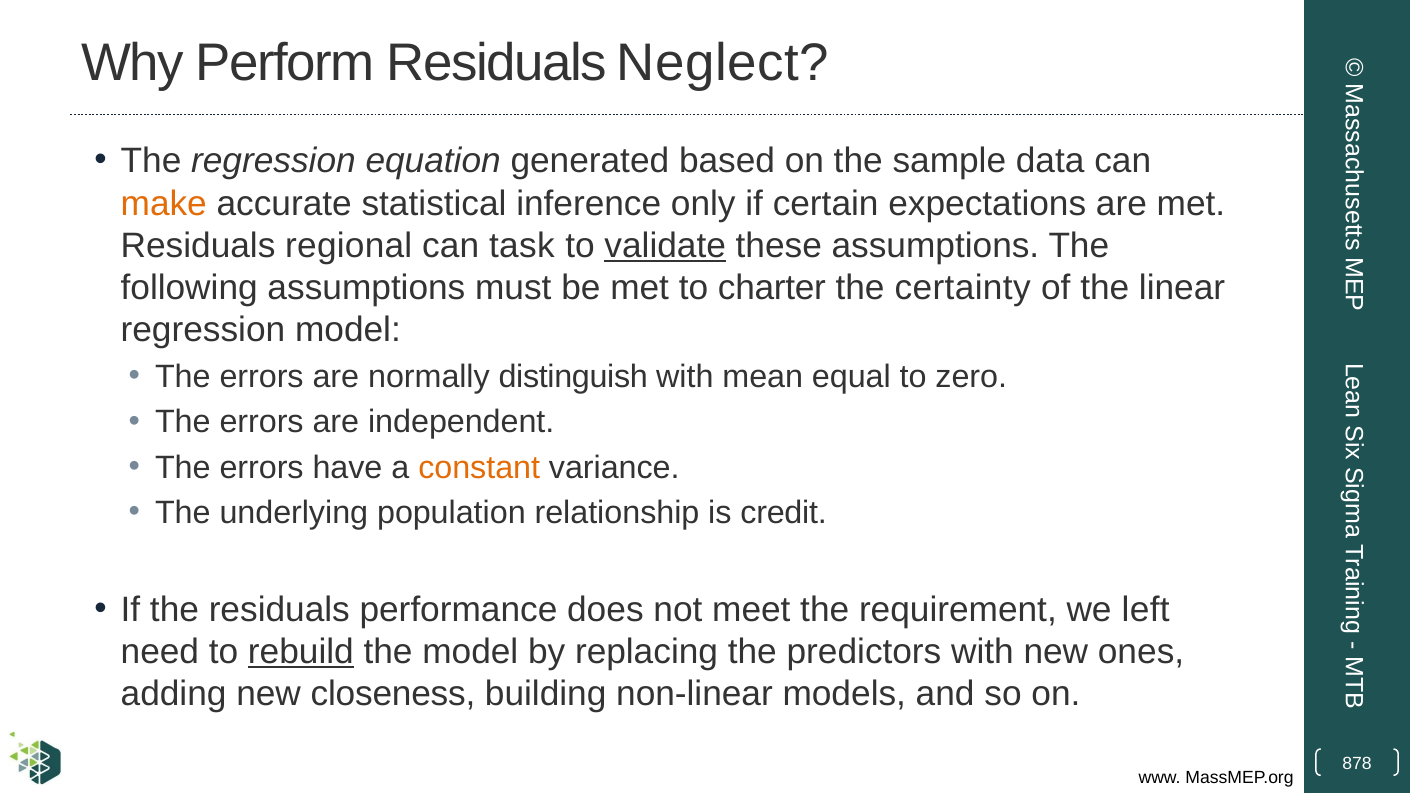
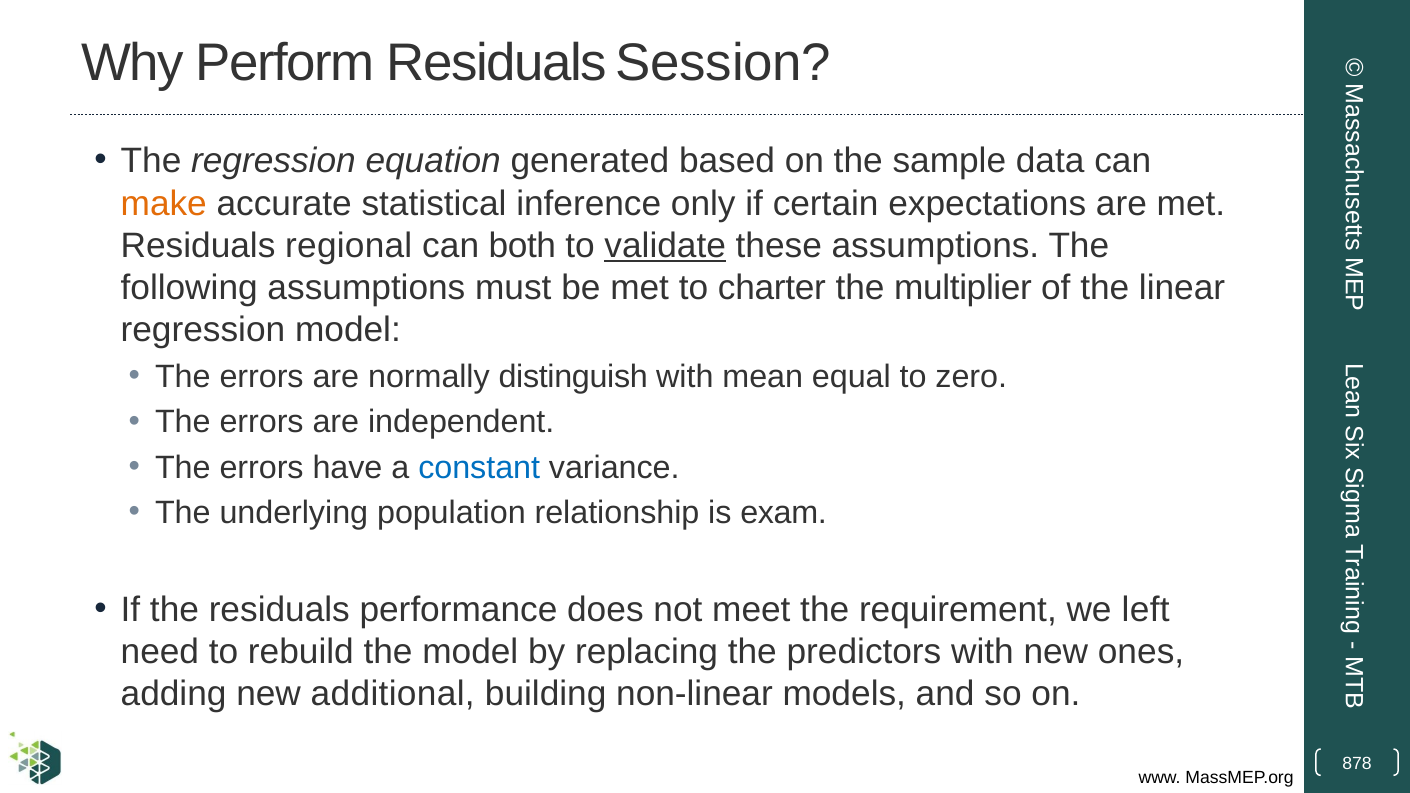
Neglect: Neglect -> Session (723, 63)
task: task -> both (522, 246)
certainty: certainty -> multiplier (963, 288)
constant colour: orange -> blue (479, 467)
credit: credit -> exam (784, 513)
rebuild underline: present -> none (301, 652)
closeness: closeness -> additional (393, 694)
